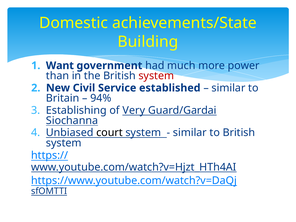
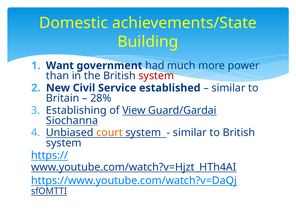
94%: 94% -> 28% (101, 98)
Very: Very -> View (134, 110)
court colour: black -> orange (109, 133)
